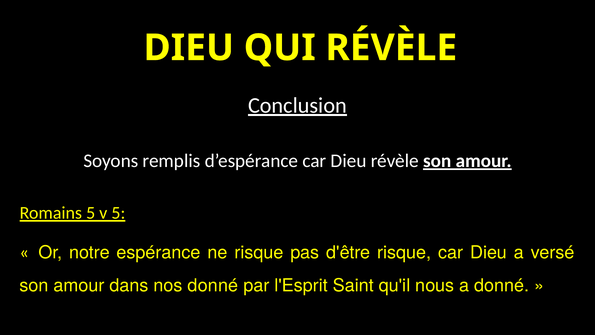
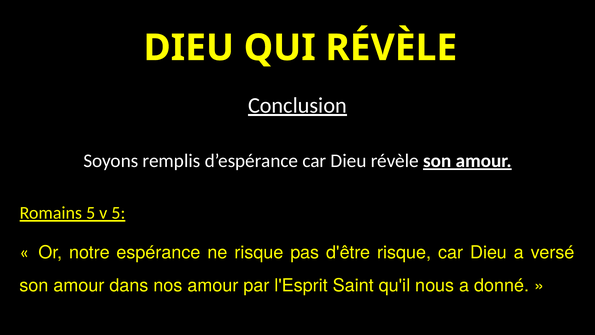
nos donné: donné -> amour (213, 285)
